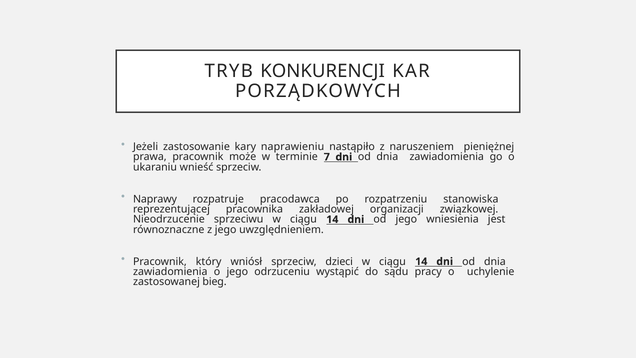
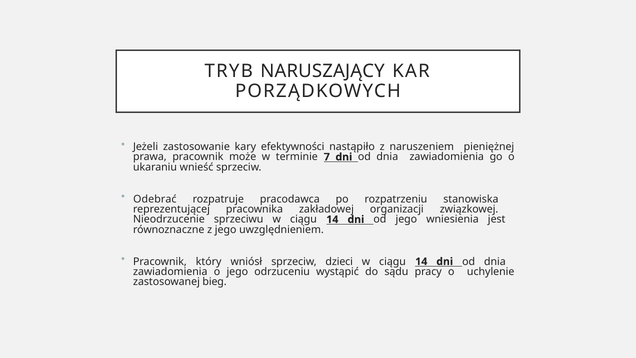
KONKURENCJI: KONKURENCJI -> NARUSZAJĄCY (322, 71)
naprawieniu: naprawieniu -> efektywności (293, 147)
Naprawy: Naprawy -> Odebrać (155, 199)
